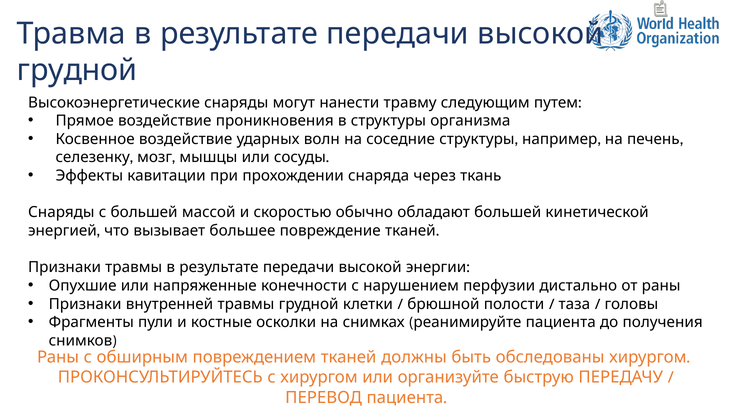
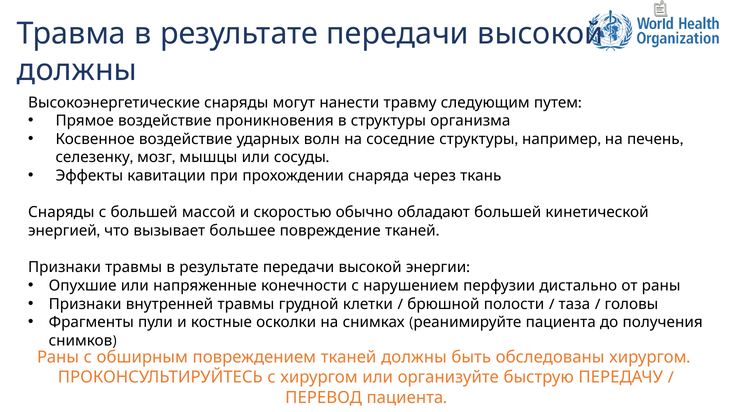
грудной: грудной -> должны (77, 70)
